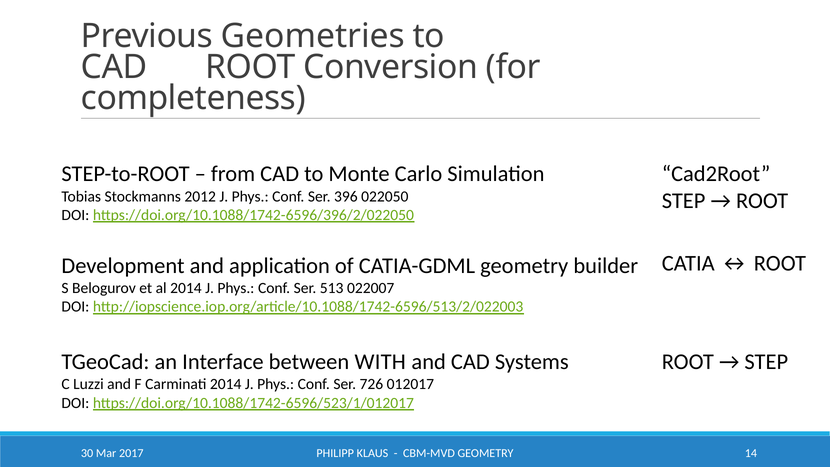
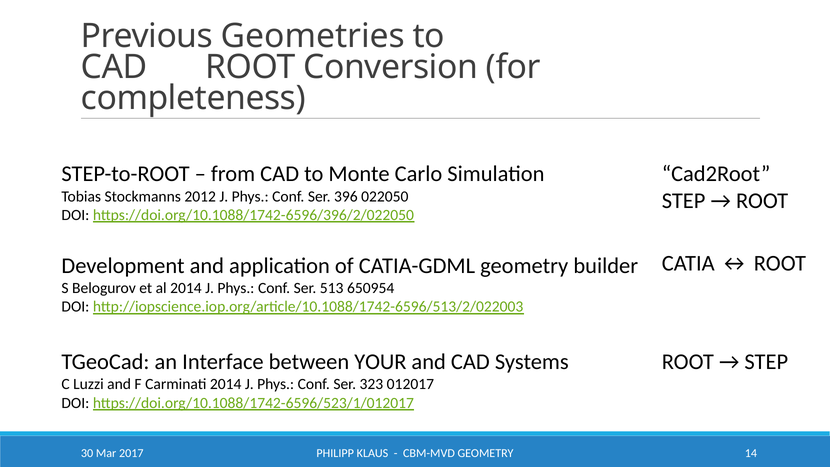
022007: 022007 -> 650954 (371, 288)
WITH: WITH -> YOUR (380, 362)
726: 726 -> 323 (371, 384)
